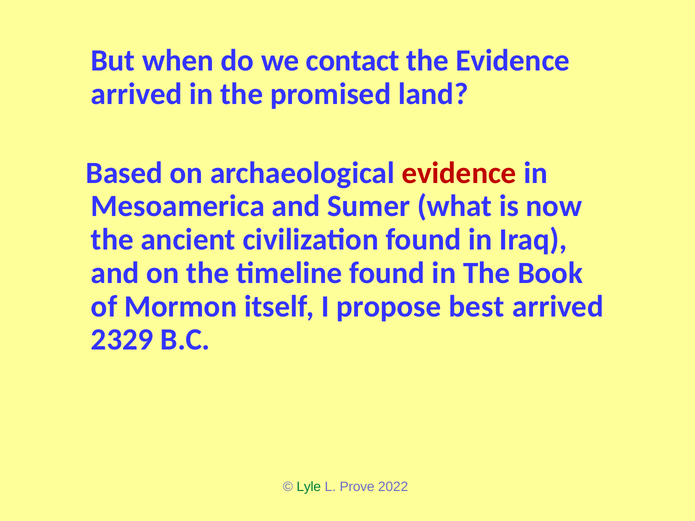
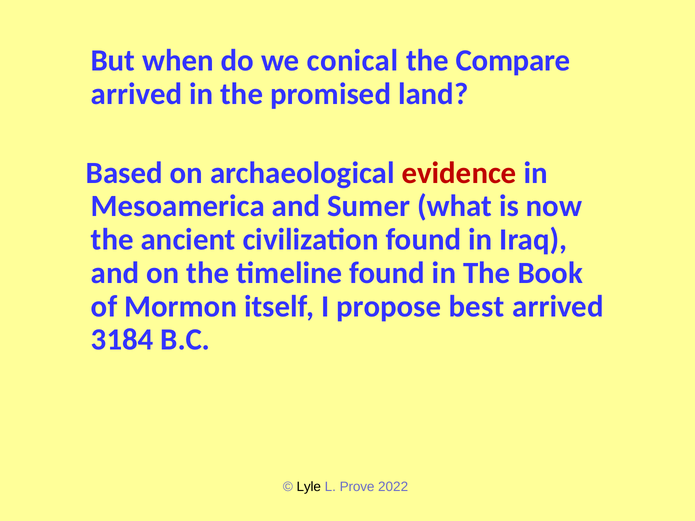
contact: contact -> conical (352, 61)
the Evidence: Evidence -> Compare (513, 61)
2329: 2329 -> 3184 (122, 340)
Lyle colour: green -> black (309, 487)
